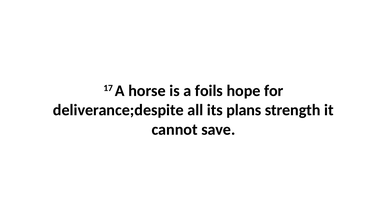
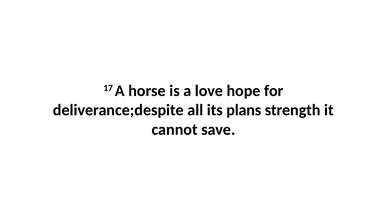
foils: foils -> love (209, 91)
